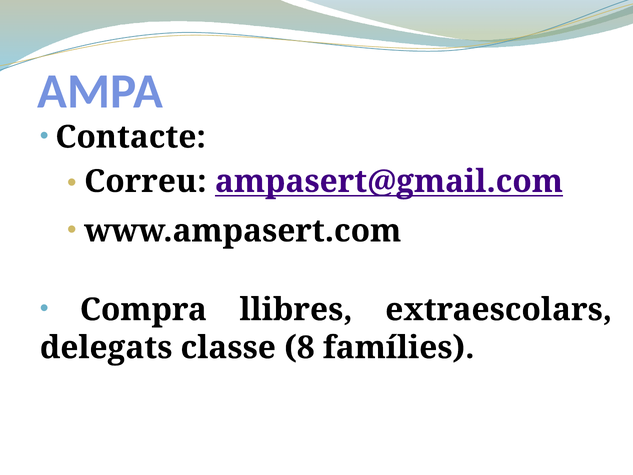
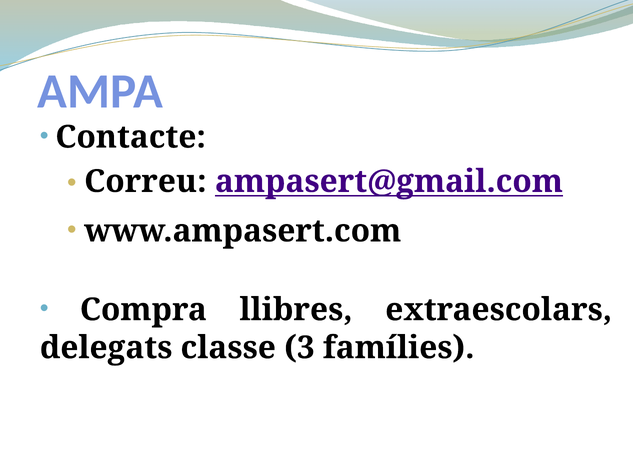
8: 8 -> 3 (299, 348)
